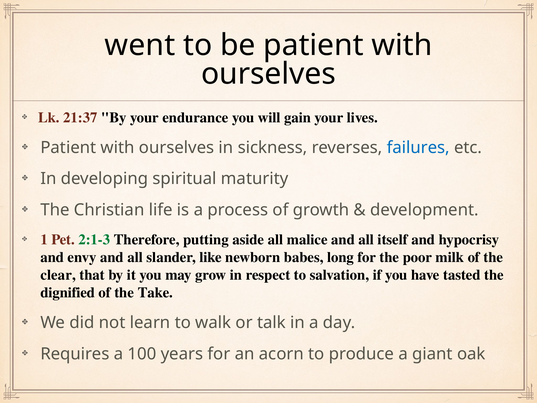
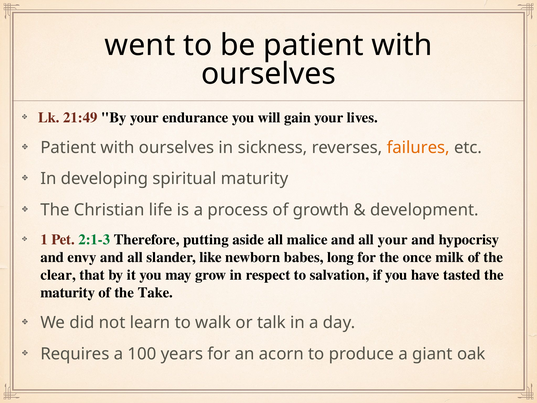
21:37: 21:37 -> 21:49 (80, 117)
failures colour: blue -> orange (418, 147)
all itself: itself -> your (393, 240)
poor: poor -> once (417, 257)
dignified: dignified -> maturity (68, 292)
